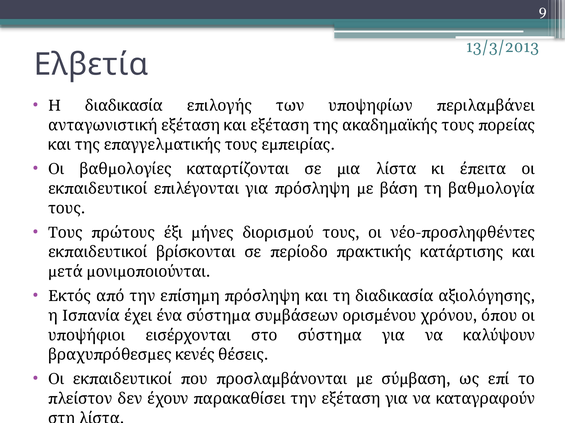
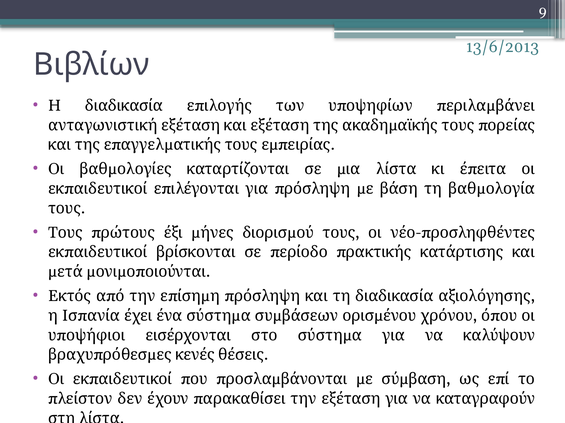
13/3/2013: 13/3/2013 -> 13/6/2013 (502, 47)
Ελβετία: Ελβετία -> Βιβλίων (91, 65)
